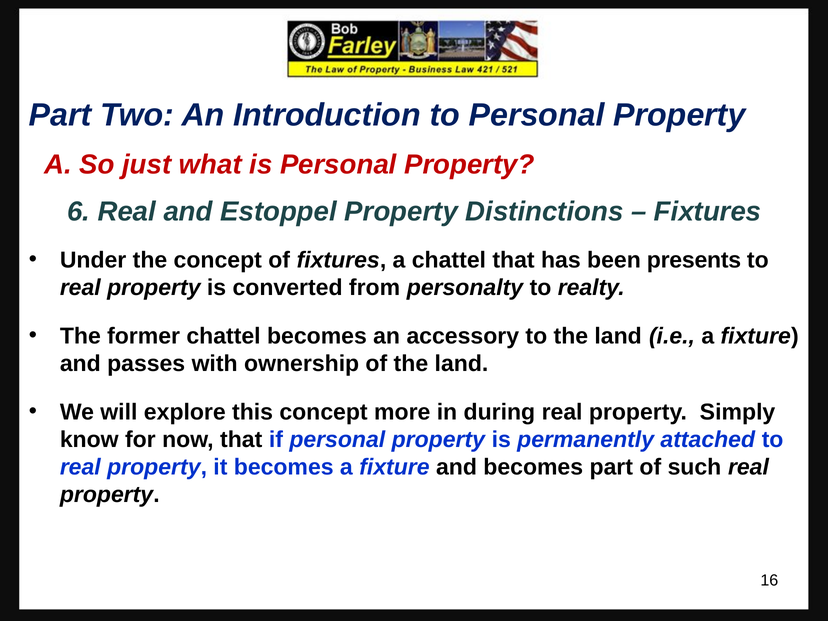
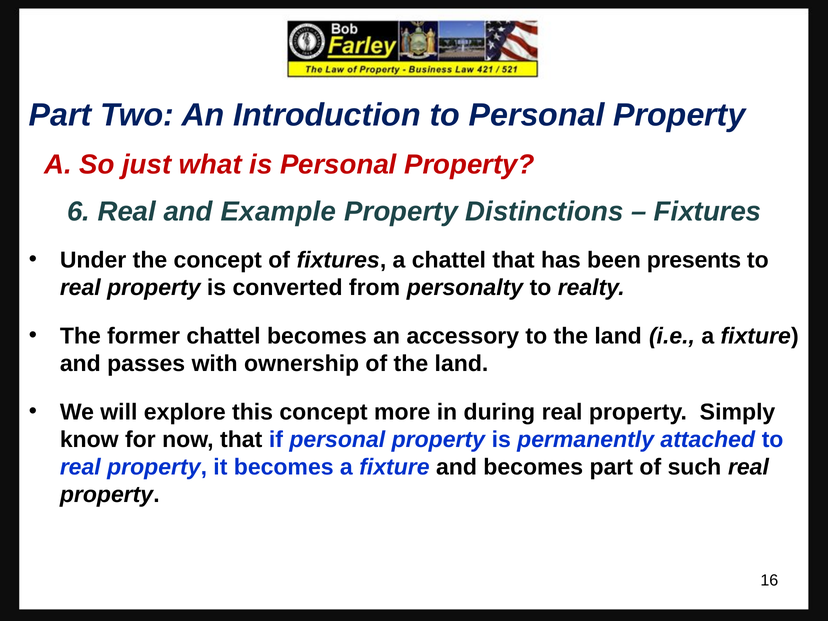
Estoppel: Estoppel -> Example (278, 212)
